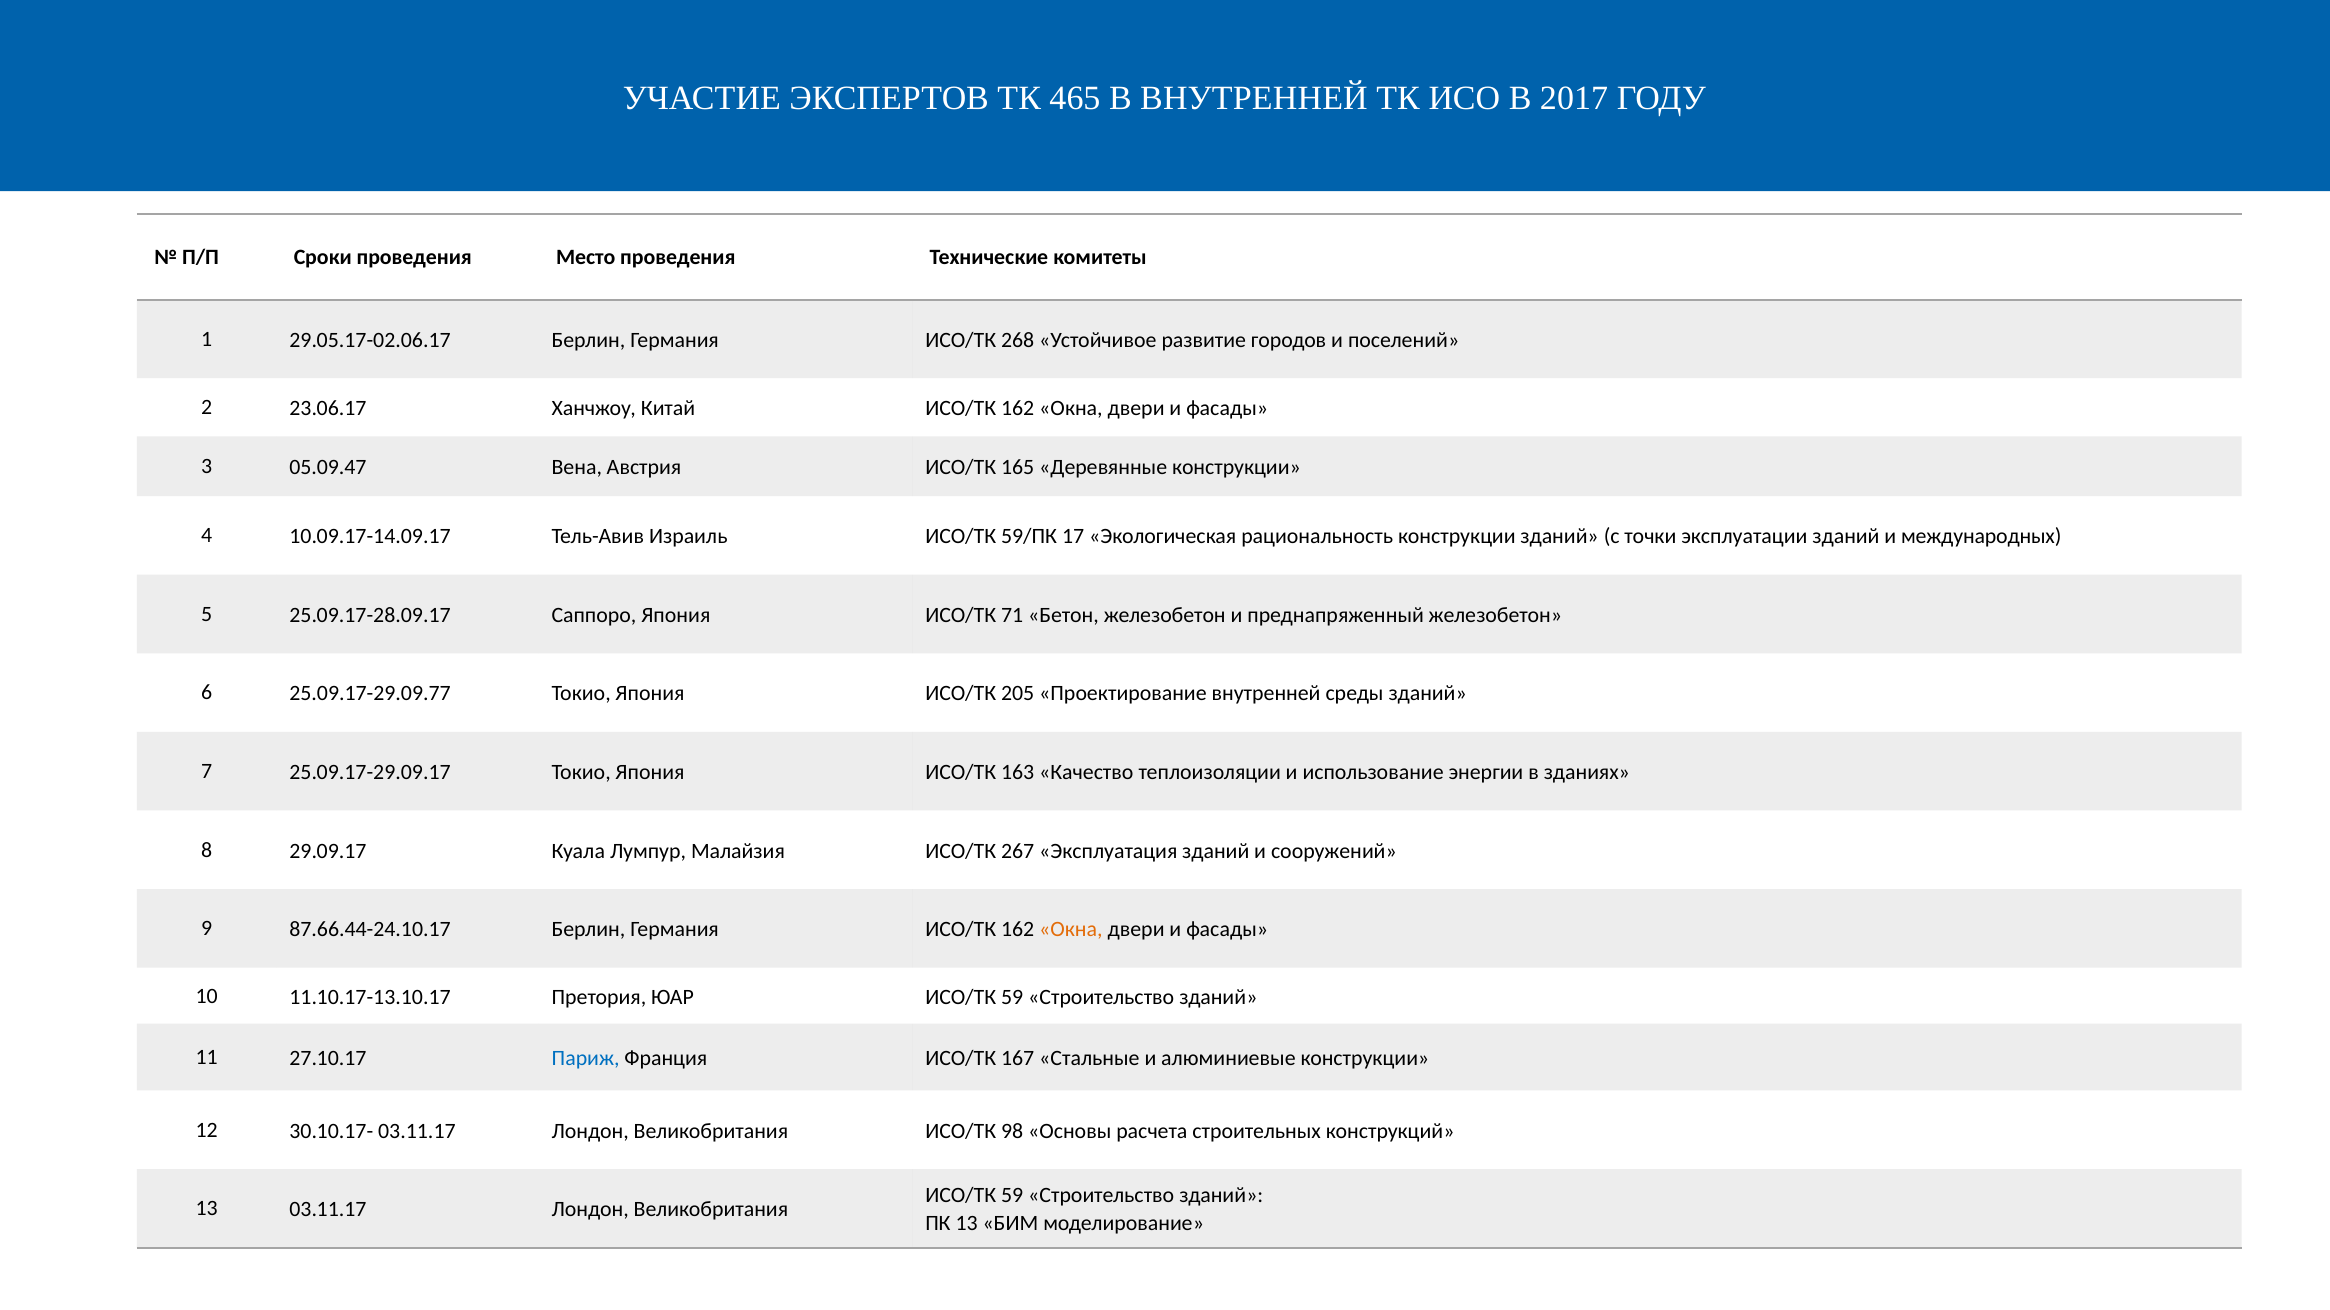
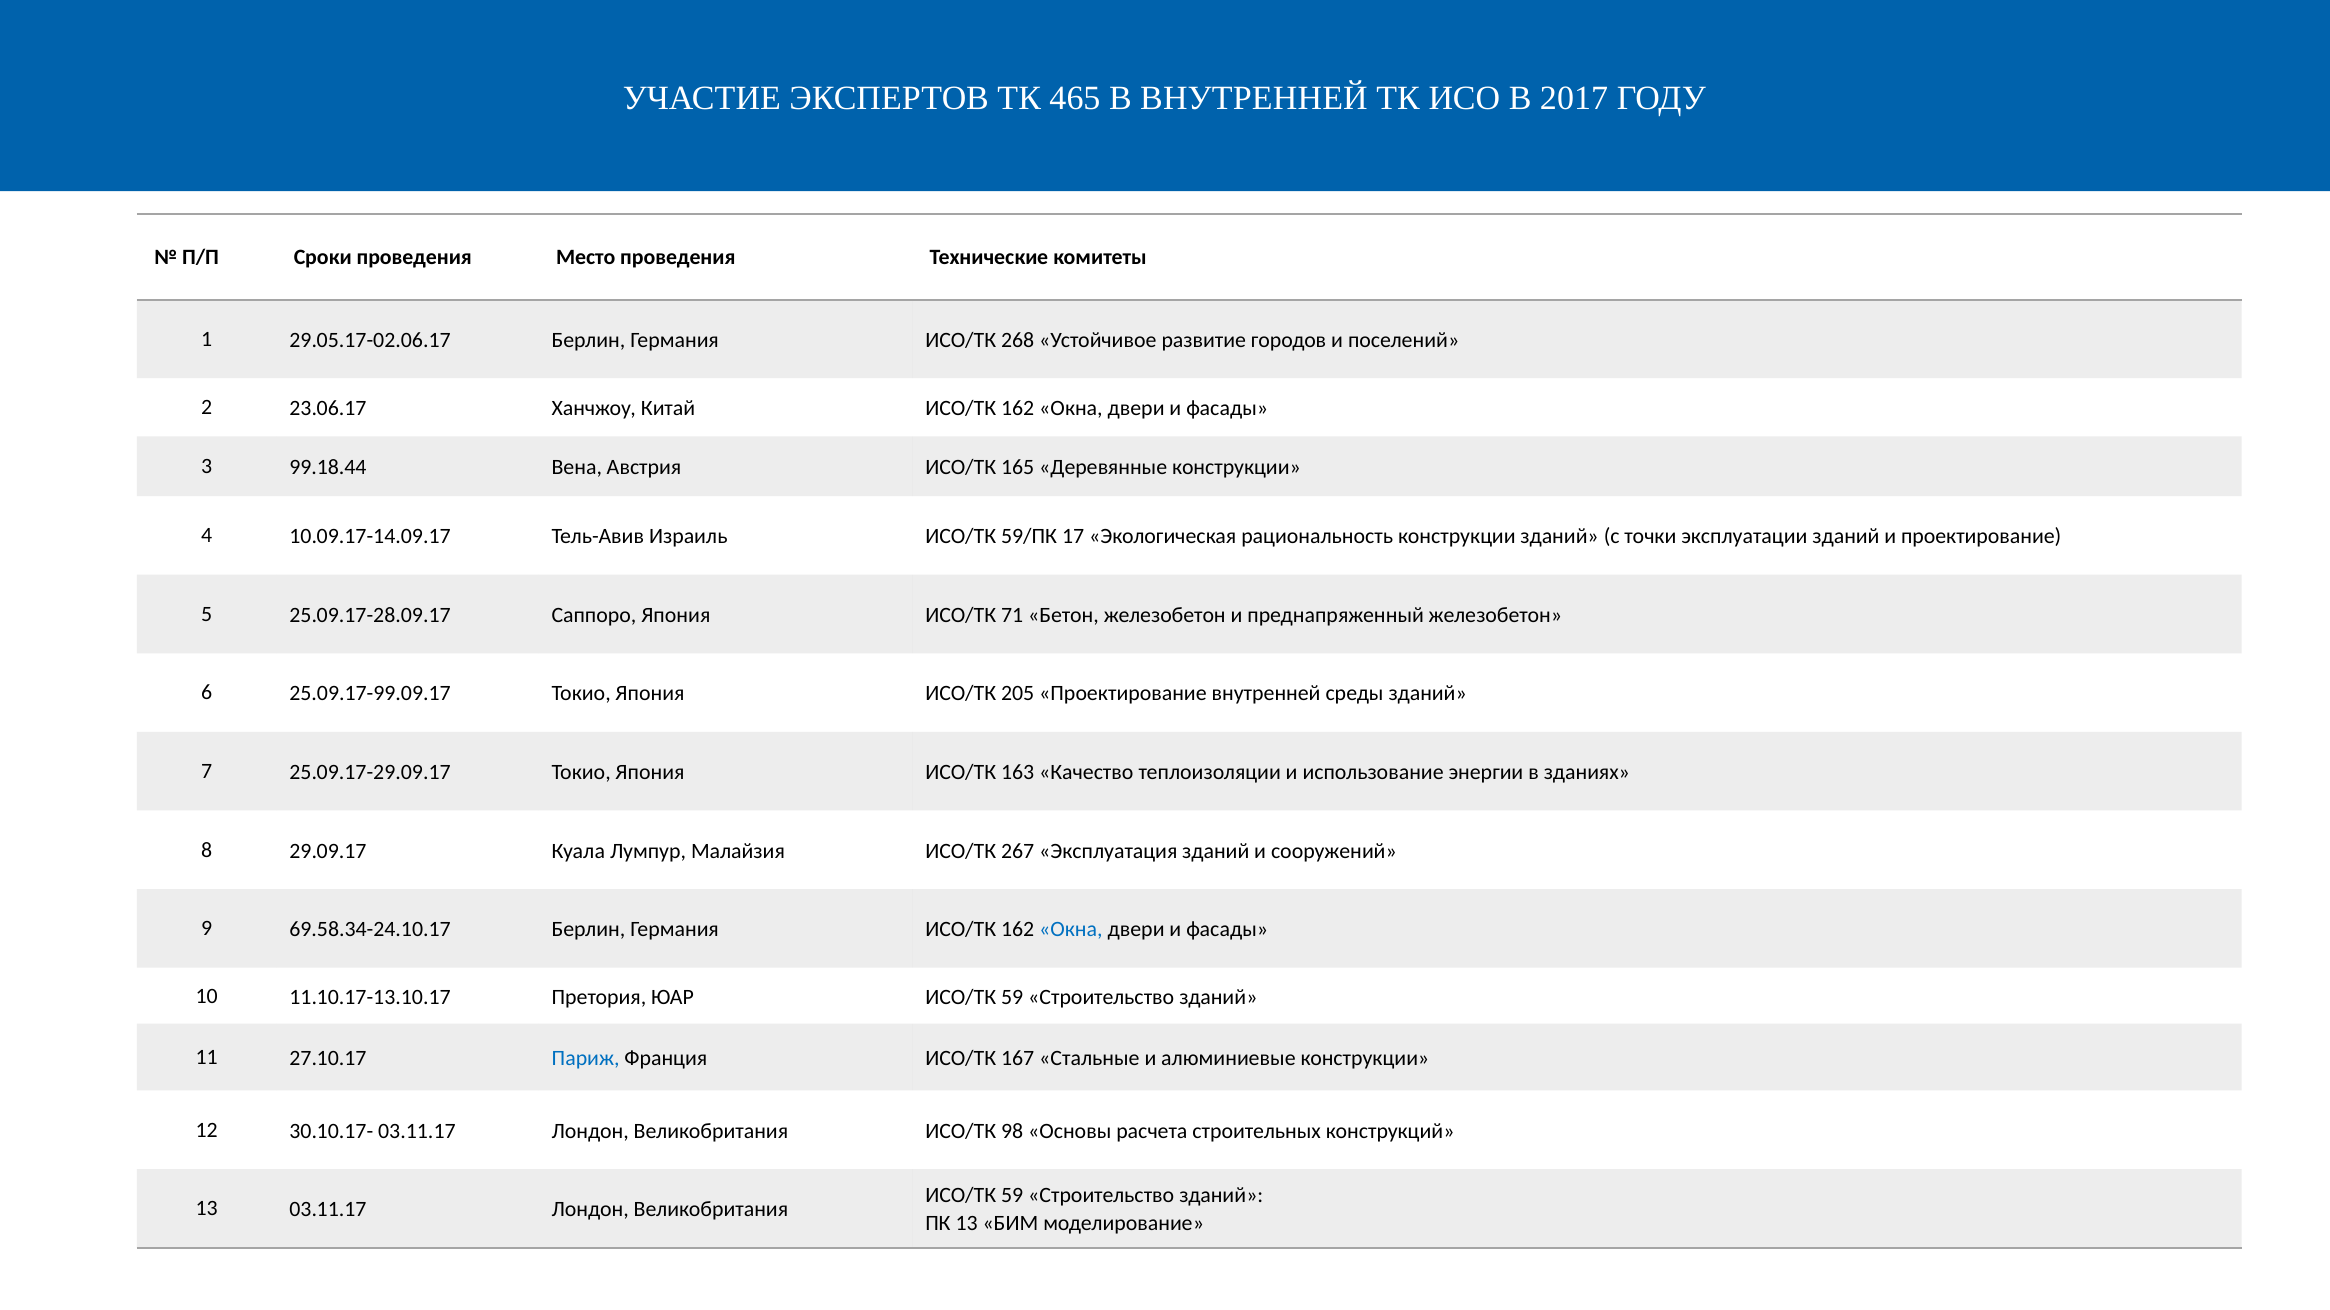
05.09.47: 05.09.47 -> 99.18.44 (328, 468)
и международных: международных -> проектирование (1981, 537)
25.09.17-29.09.77: 25.09.17-29.09.77 -> 25.09.17-99.09.17 (370, 694)
87.66.44-24.10.17: 87.66.44-24.10.17 -> 69.58.34-24.10.17 (370, 930)
Окна colour: orange -> blue (1071, 930)
